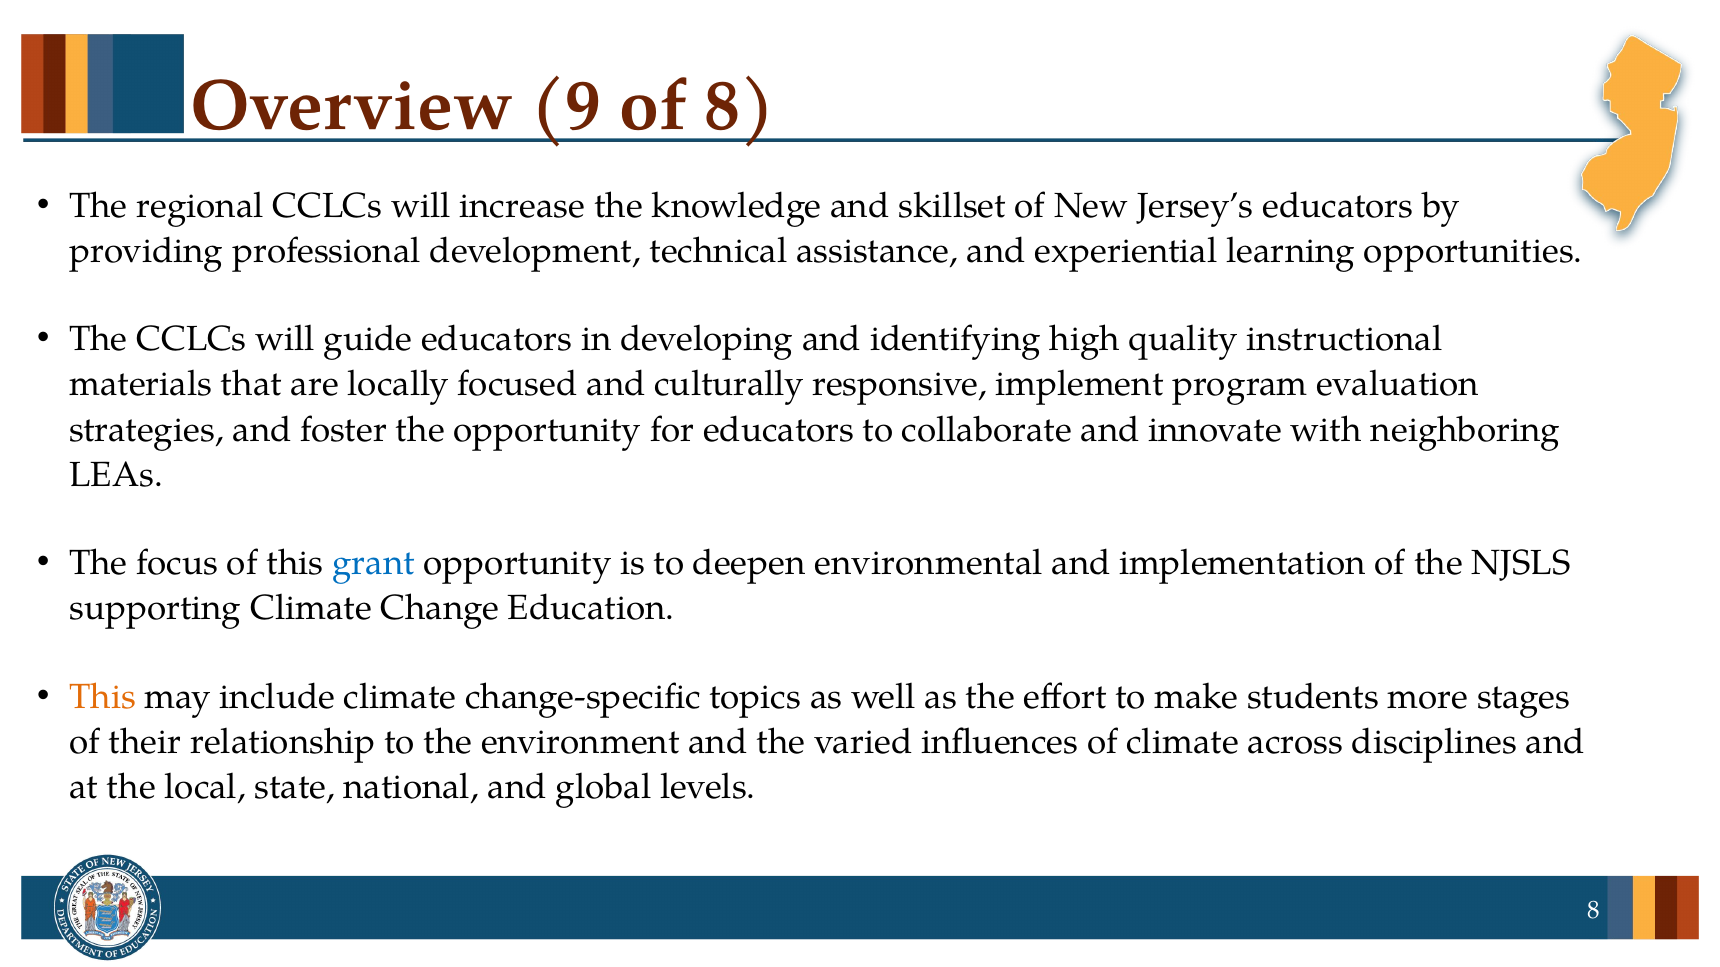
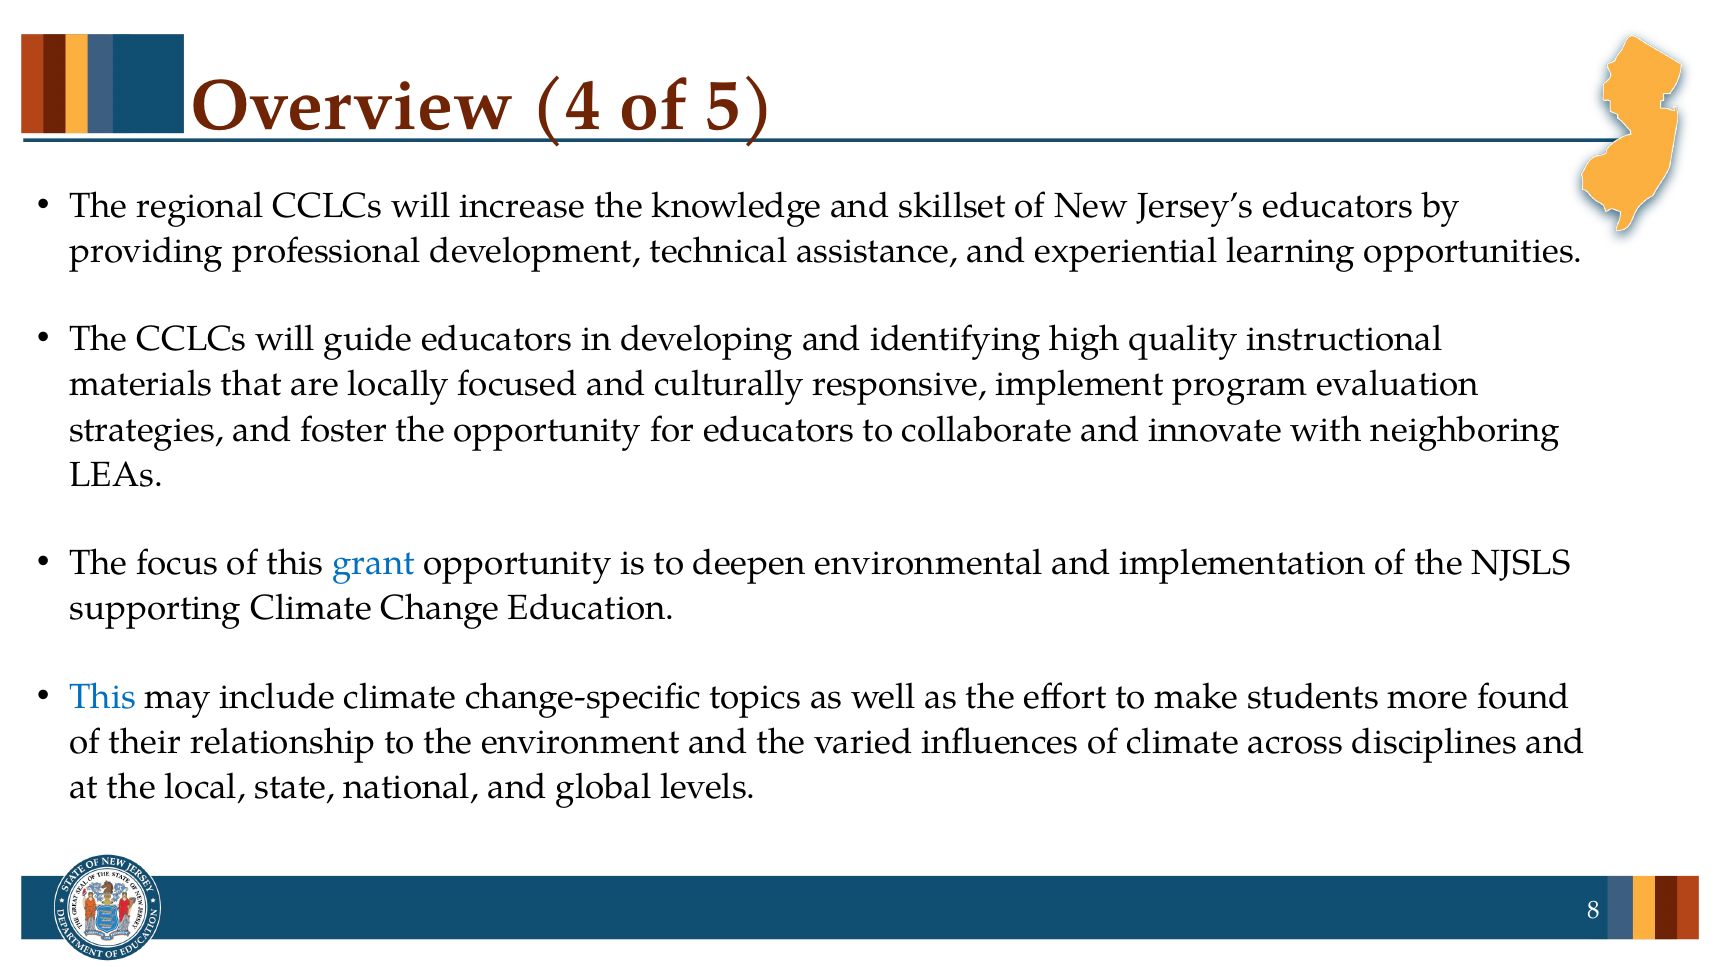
9: 9 -> 4 (566, 106)
of 8: 8 -> 5 (740, 106)
This colour: orange -> blue (103, 697)
stages: stages -> found (1523, 697)
